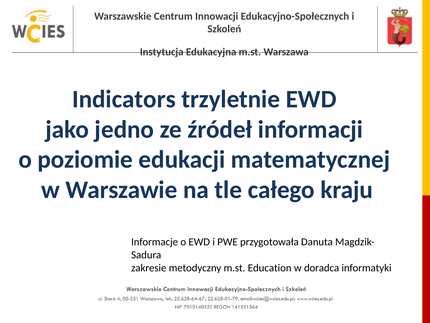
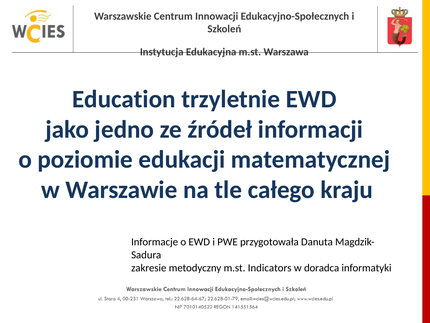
Indicators: Indicators -> Education (124, 99)
Education: Education -> Indicators (270, 267)
